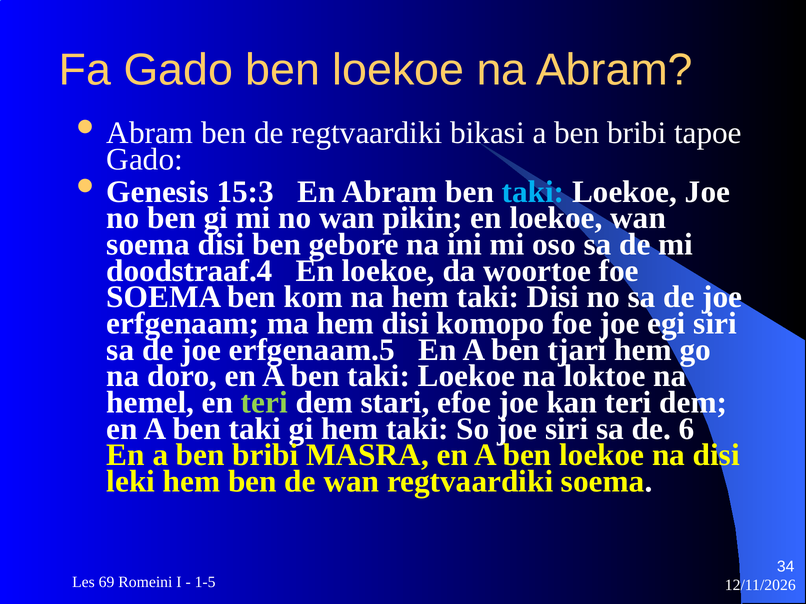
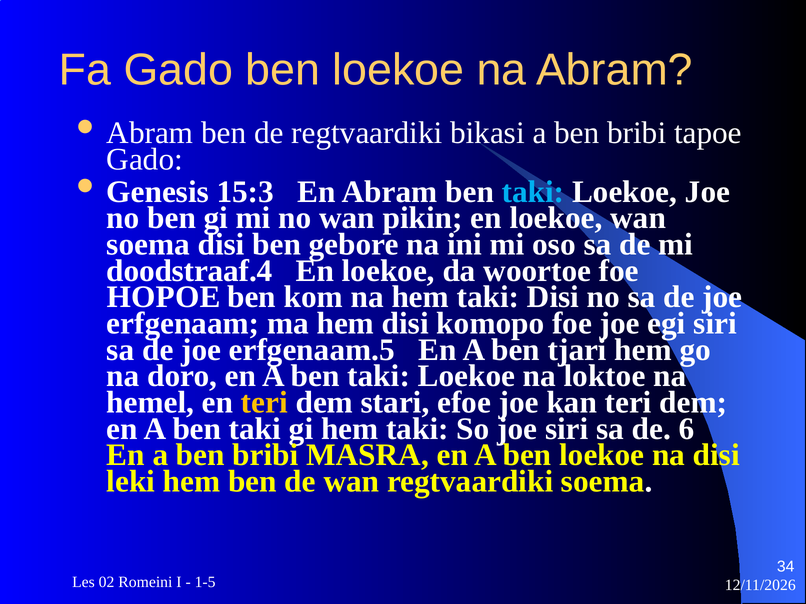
SOEMA: SOEMA -> HOPOE (164, 297)
teri colour: light green -> yellow (264, 403)
69: 69 -> 02 (107, 582)
